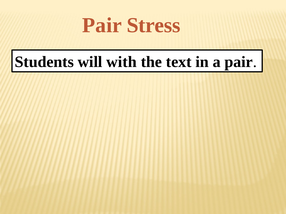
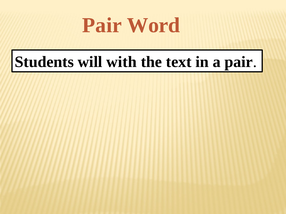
Stress: Stress -> Word (153, 25)
